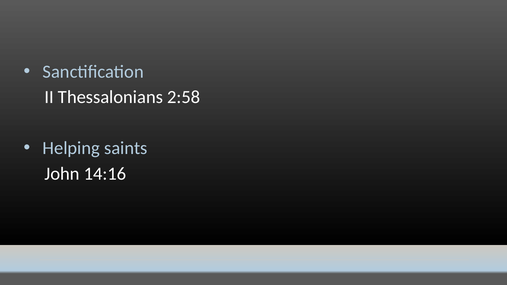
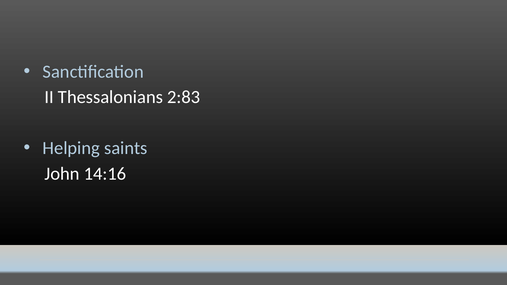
2:58: 2:58 -> 2:83 (184, 97)
